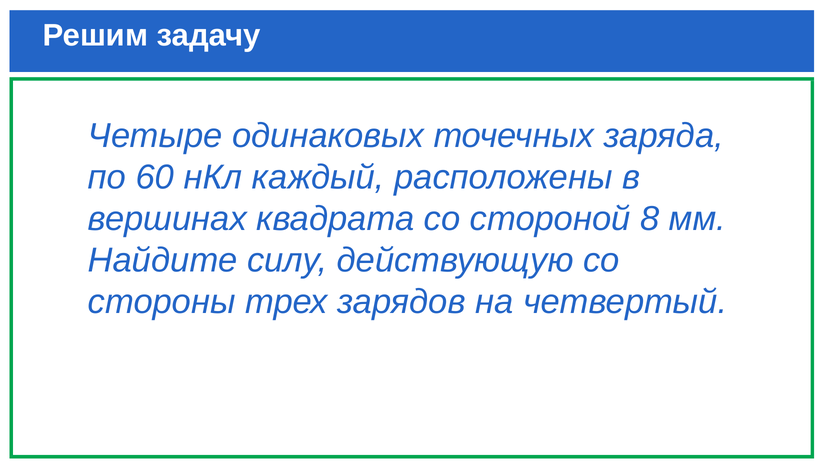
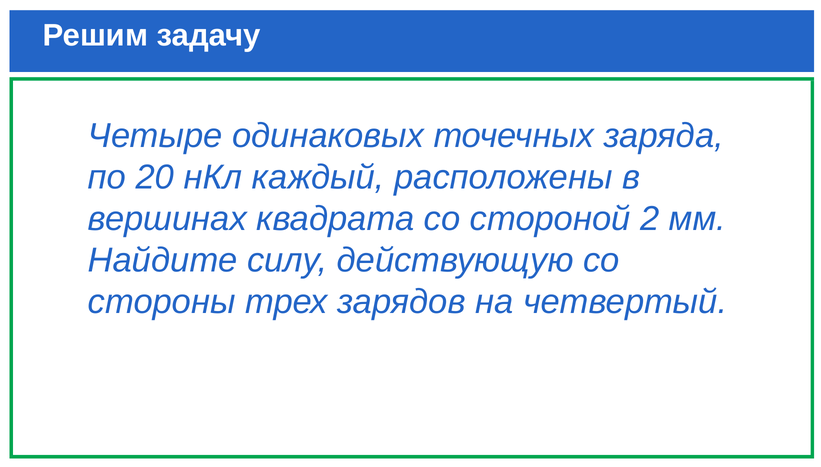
60: 60 -> 20 (155, 177)
8: 8 -> 2 (650, 219)
